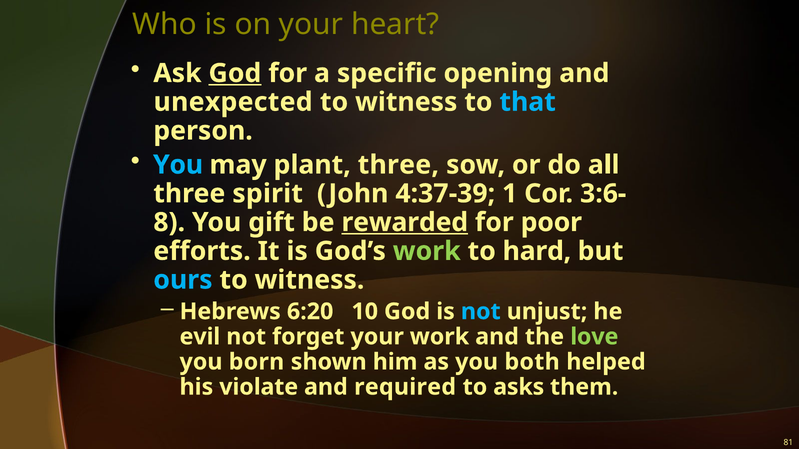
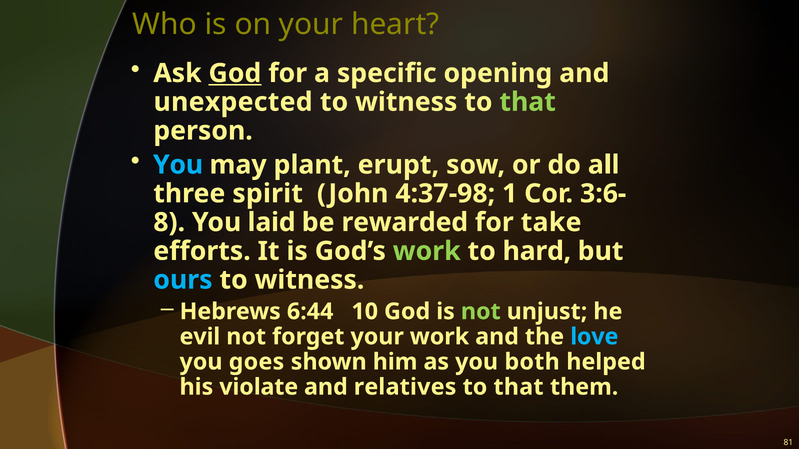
that colour: light blue -> light green (528, 102)
plant three: three -> erupt (398, 165)
4:37-39: 4:37-39 -> 4:37-98 (445, 194)
gift: gift -> laid (272, 223)
rewarded underline: present -> none (405, 223)
poor: poor -> take (551, 223)
6:20: 6:20 -> 6:44 (310, 312)
not colour: light blue -> light green (481, 312)
love colour: light green -> light blue (594, 337)
born: born -> goes (256, 362)
required: required -> relatives (405, 387)
asks: asks -> that (518, 387)
